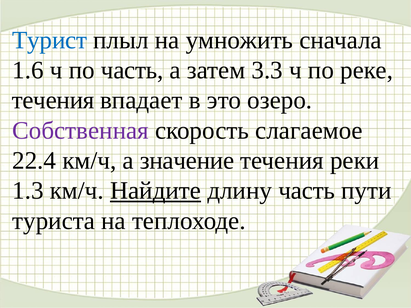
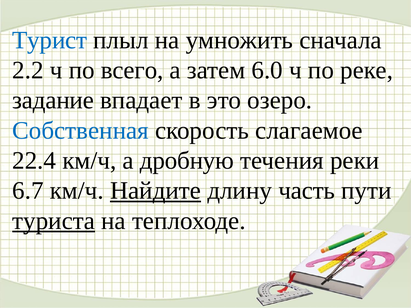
1.6: 1.6 -> 2.2 (28, 70)
по часть: часть -> всего (132, 70)
3.3: 3.3 -> 6.0 (267, 70)
течения: течения -> задание (53, 100)
Собственная colour: purple -> blue (80, 131)
значение: значение -> дробную (187, 161)
1.3: 1.3 -> 6.7 (28, 191)
туриста underline: none -> present (54, 221)
